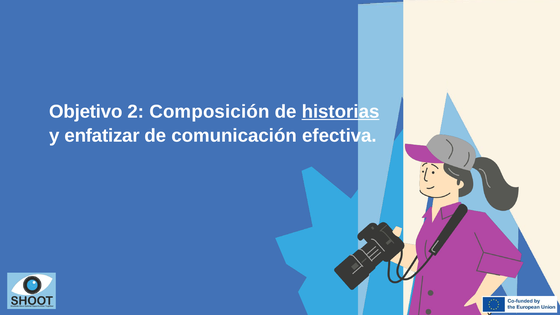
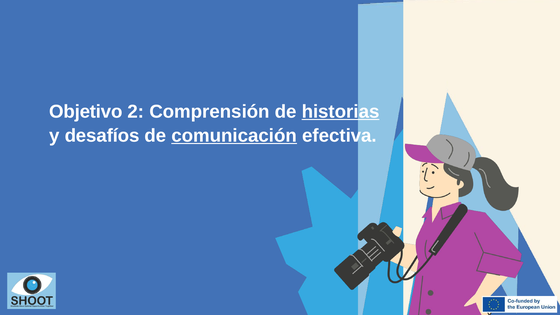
Composición: Composición -> Comprensión (210, 112)
enfatizar: enfatizar -> desafíos (102, 136)
comunicación underline: none -> present (234, 136)
